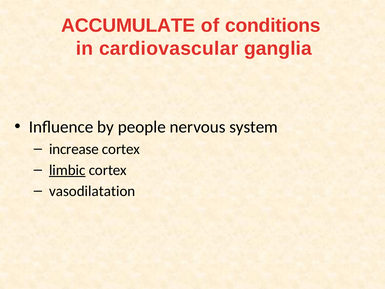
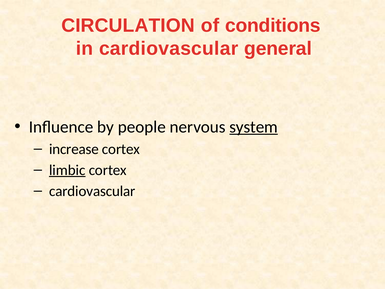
ACCUMULATE: ACCUMULATE -> CIRCULATION (128, 25)
ganglia: ganglia -> general (278, 49)
system underline: none -> present (254, 127)
vasodilatation: vasodilatation -> cardiovascular (92, 191)
